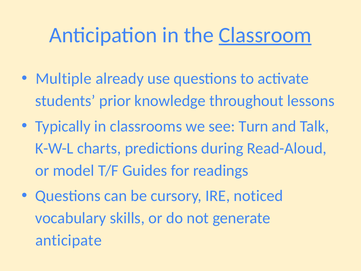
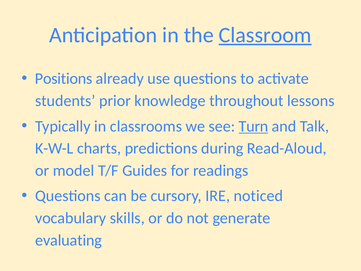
Multiple: Multiple -> Positions (64, 79)
Turn underline: none -> present (253, 126)
anticipate: anticipate -> evaluating (69, 240)
